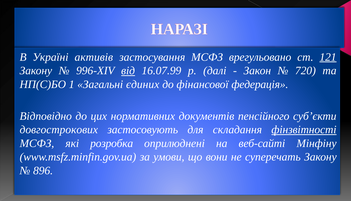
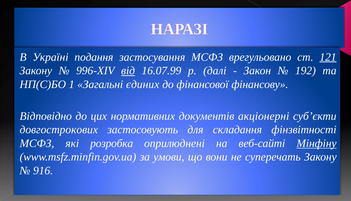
активів: активів -> подання (94, 57)
720: 720 -> 192 (305, 71)
федерація: федерація -> фінансову (260, 84)
пенсійного: пенсійного -> акціонерні (264, 116)
фінзвітності underline: present -> none (304, 129)
Мінфіну underline: none -> present (317, 143)
896: 896 -> 916 (43, 170)
